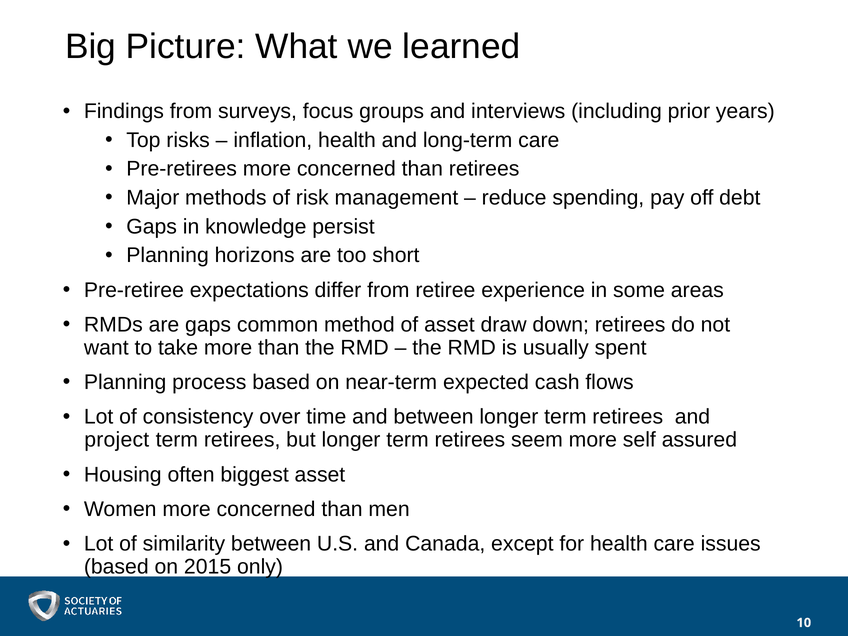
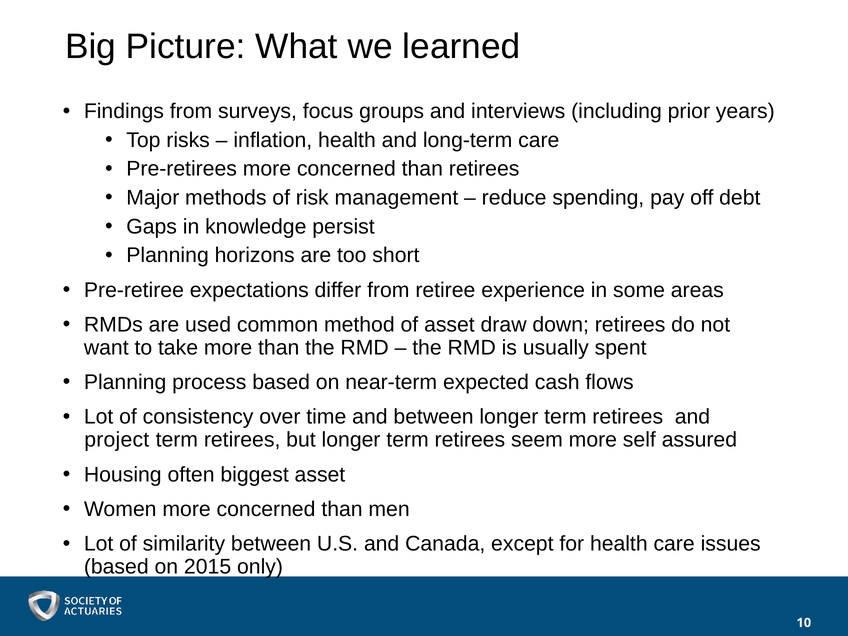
are gaps: gaps -> used (208, 325)
